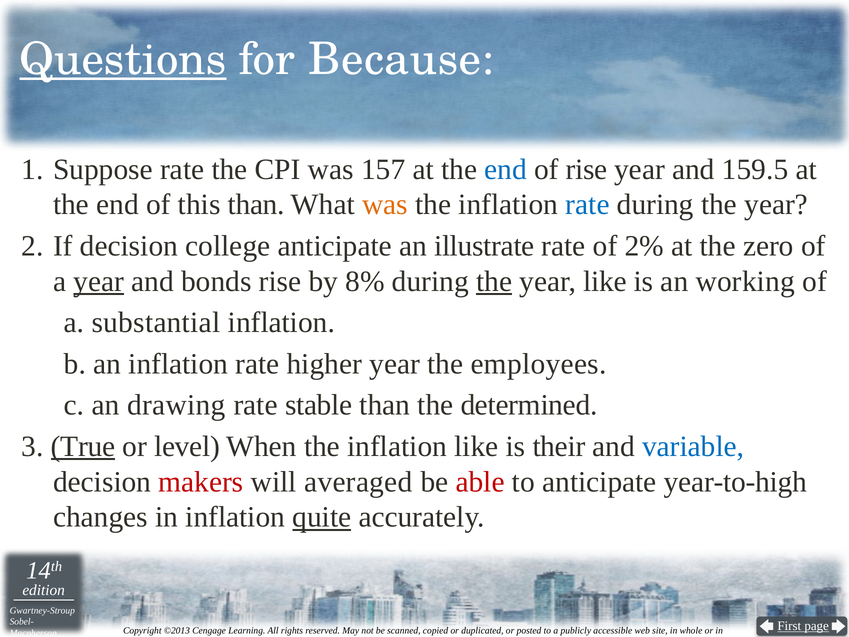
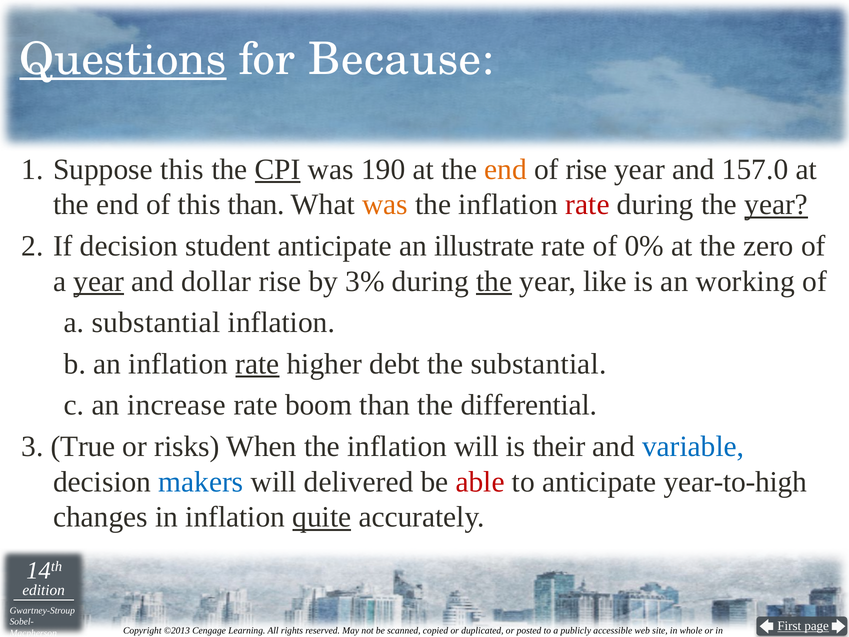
Suppose rate: rate -> this (182, 169)
CPI underline: none -> present (278, 169)
157: 157 -> 190 (383, 169)
end colour: blue -> orange (506, 169)
159.5: 159.5 -> 157.0 (755, 169)
rate colour: blue -> red (587, 205)
year underline: none -> present (776, 205)
college: college -> student (228, 246)
2%: 2% -> 0% (644, 246)
bonds: bonds -> dollar (216, 281)
8%: 8% -> 3% (365, 281)
rate underline: none -> present (257, 364)
higher year: year -> debt (395, 364)
the employees: employees -> substantial (539, 364)
drawing: drawing -> increase (176, 405)
stable: stable -> boom (319, 405)
determined: determined -> differential (529, 405)
True underline: present -> none (83, 446)
level: level -> risks (187, 446)
inflation like: like -> will (476, 446)
makers colour: red -> blue (201, 482)
averaged: averaged -> delivered (359, 482)
